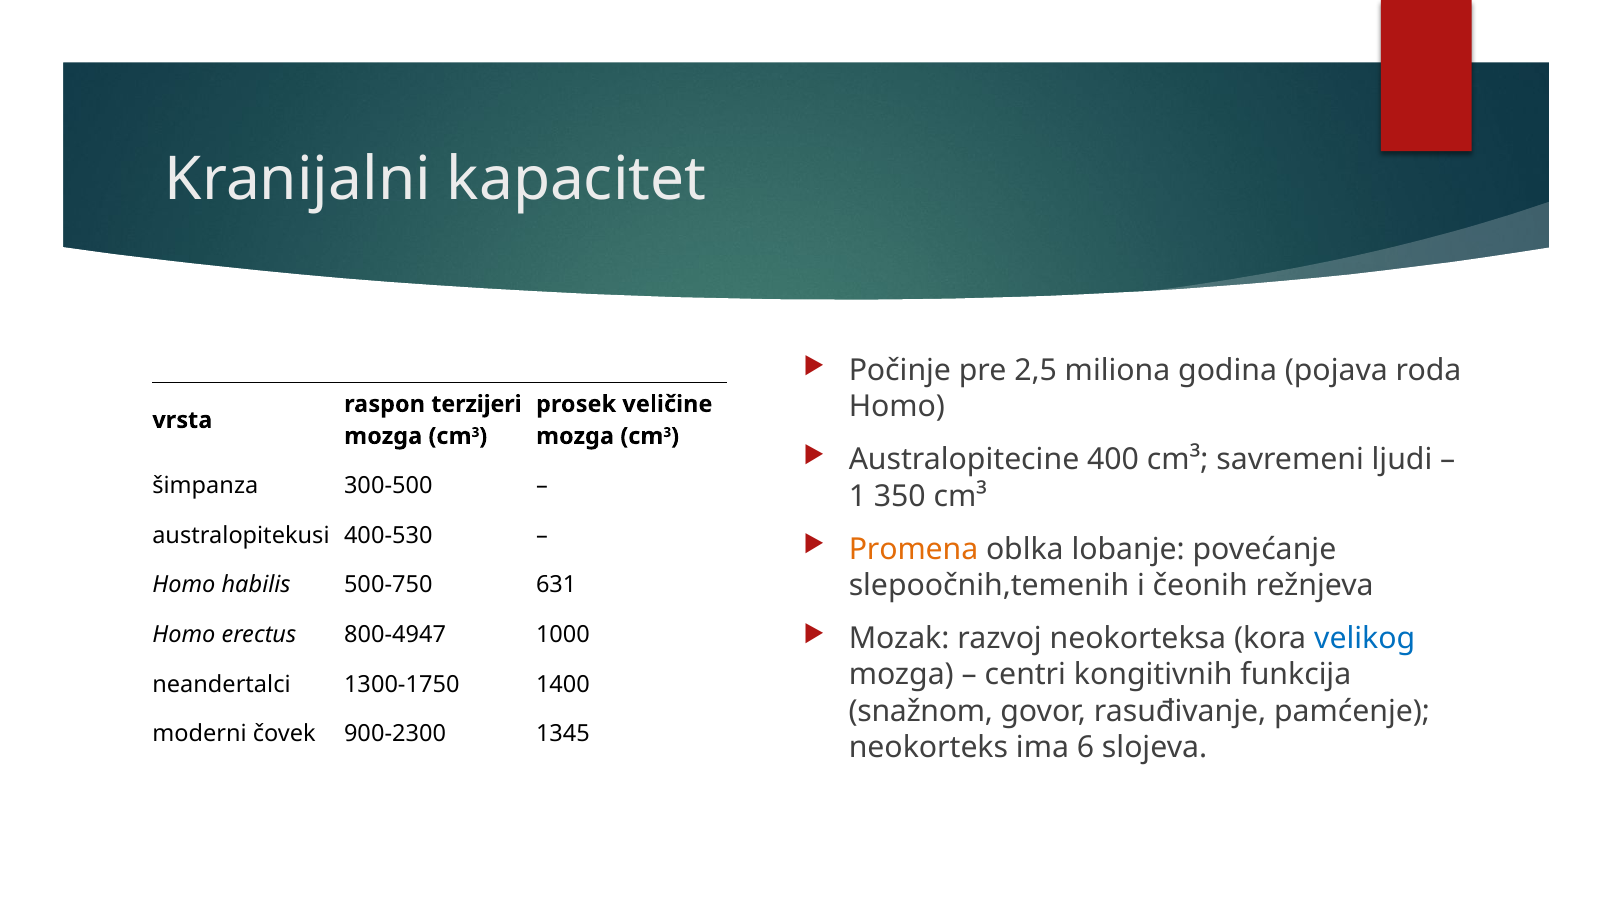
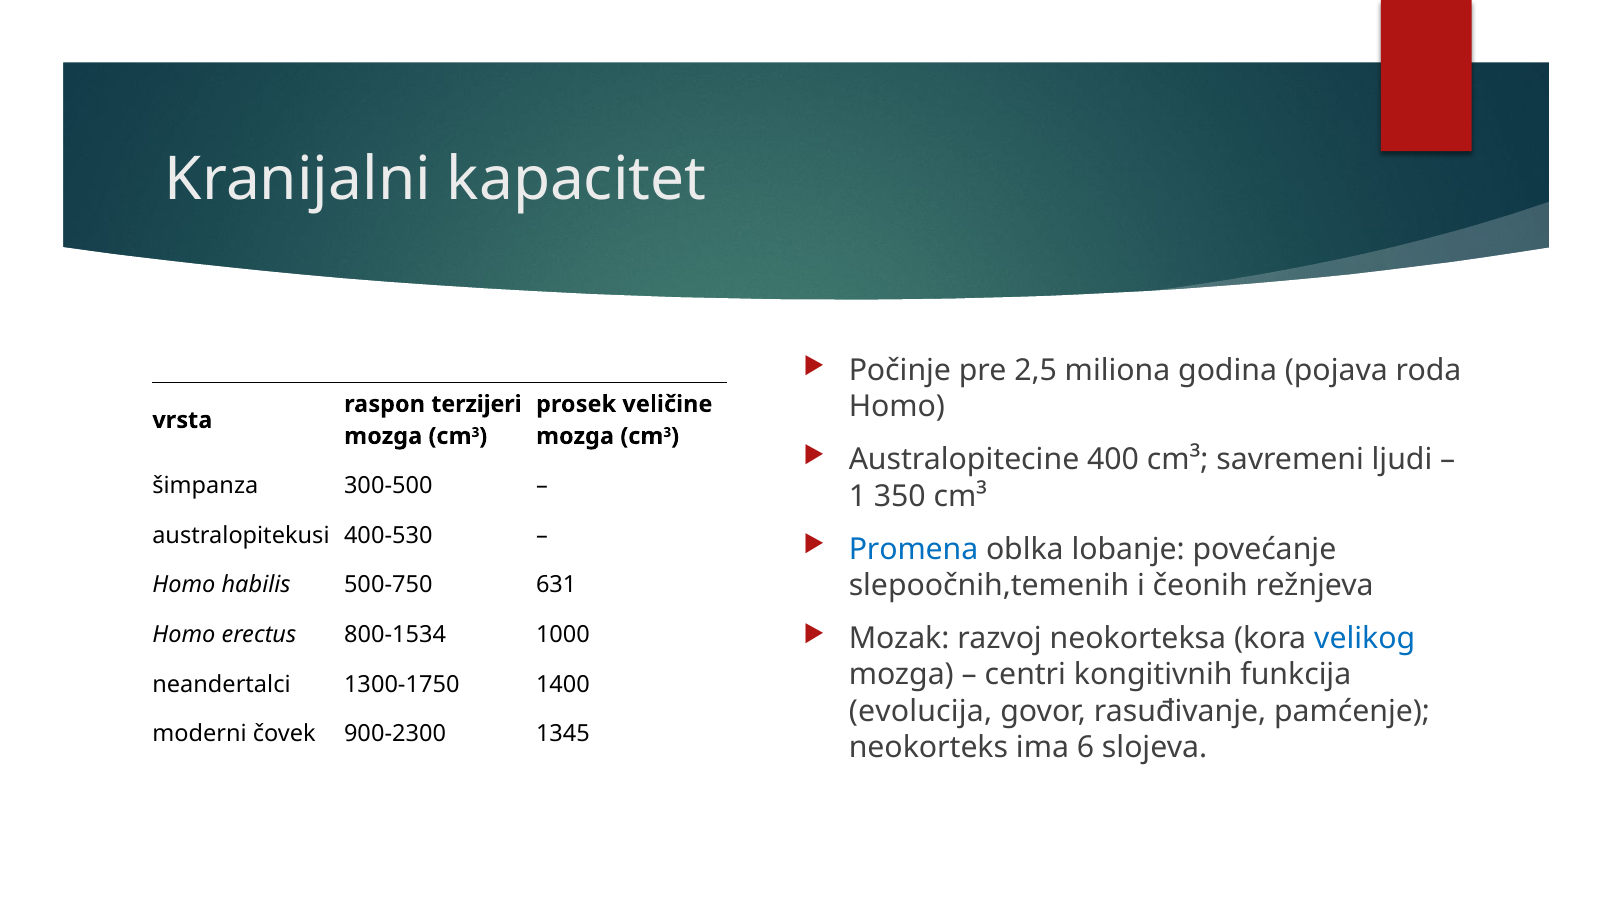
Promena colour: orange -> blue (914, 550)
800-4947: 800-4947 -> 800-1534 (395, 635)
snažnom: snažnom -> evolucija (920, 711)
